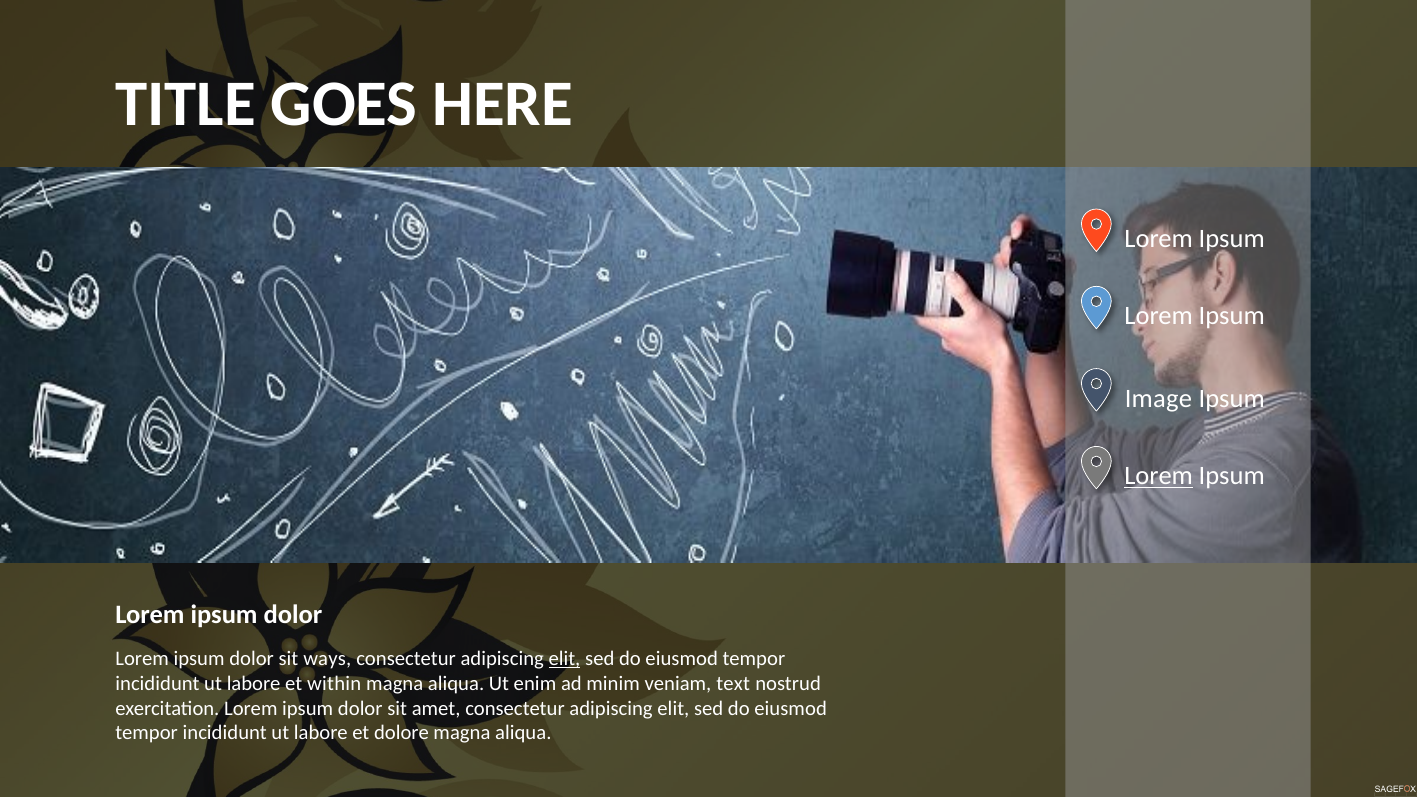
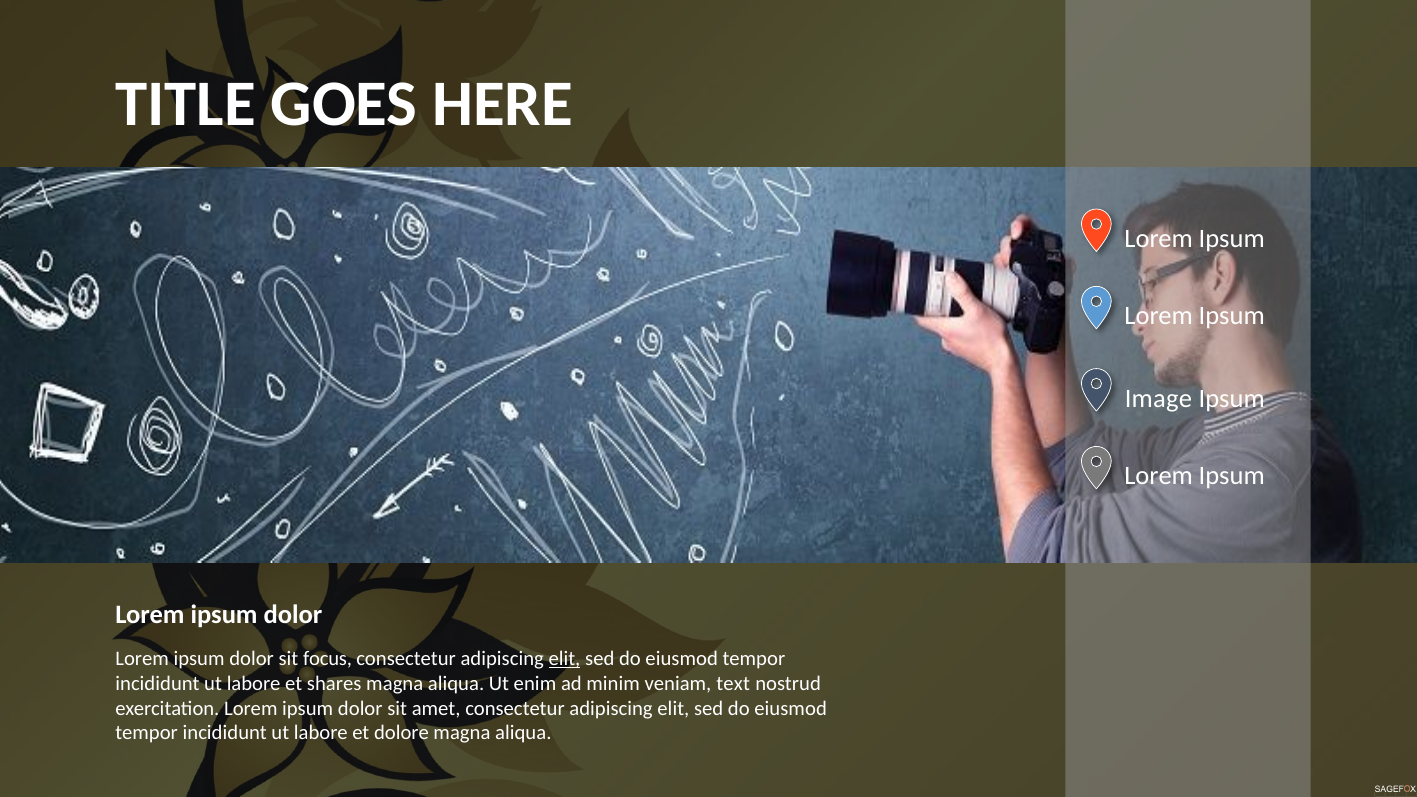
Lorem underline: present -> none (1159, 476)
ways: ways -> focus (327, 659)
within: within -> shares (334, 684)
